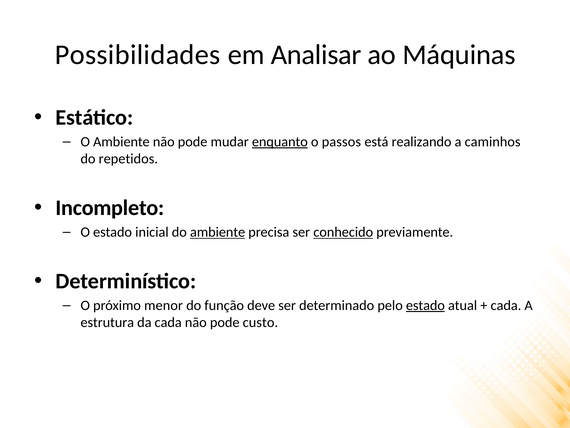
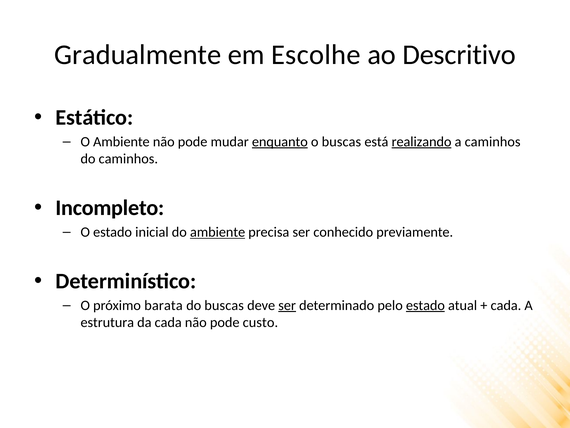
Possibilidades: Possibilidades -> Gradualmente (138, 55)
Analisar: Analisar -> Escolhe (316, 55)
Máquinas: Máquinas -> Descritivo (459, 55)
o passos: passos -> buscas (341, 142)
realizando underline: none -> present (422, 142)
do repetidos: repetidos -> caminhos (128, 159)
conhecido underline: present -> none (343, 232)
menor: menor -> barata (164, 305)
do função: função -> buscas (224, 305)
ser underline: none -> present (287, 305)
